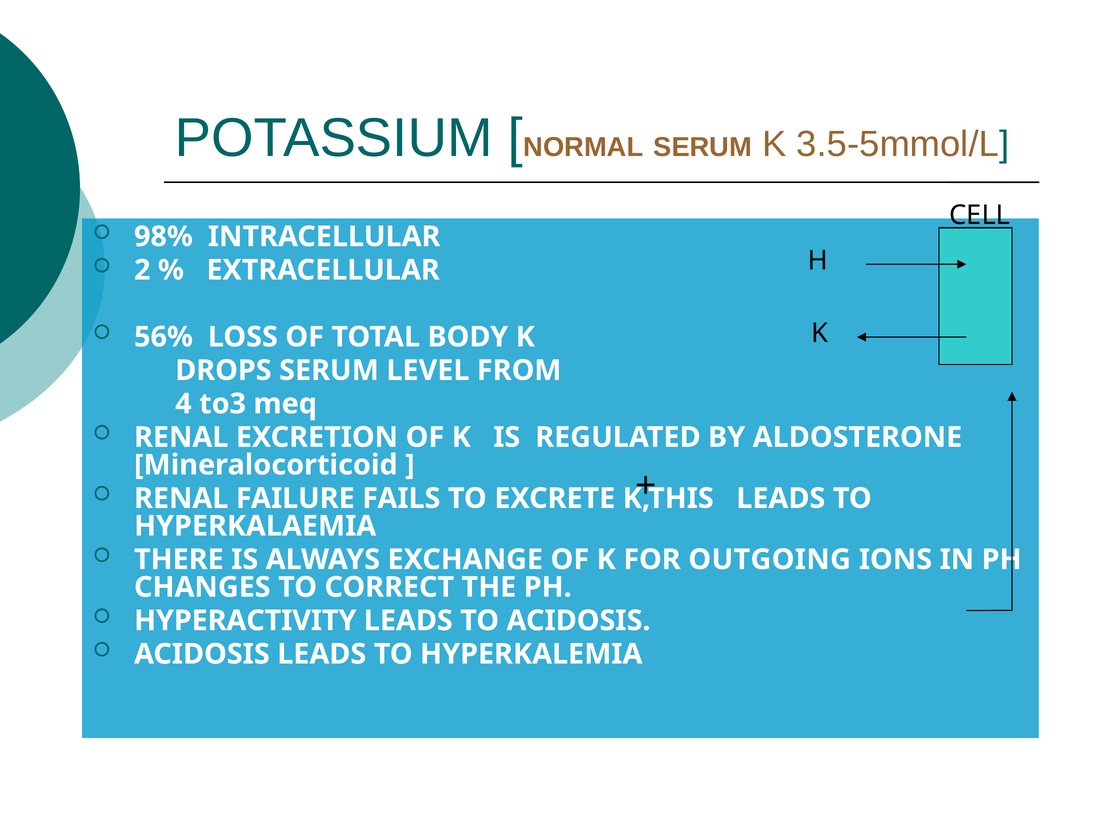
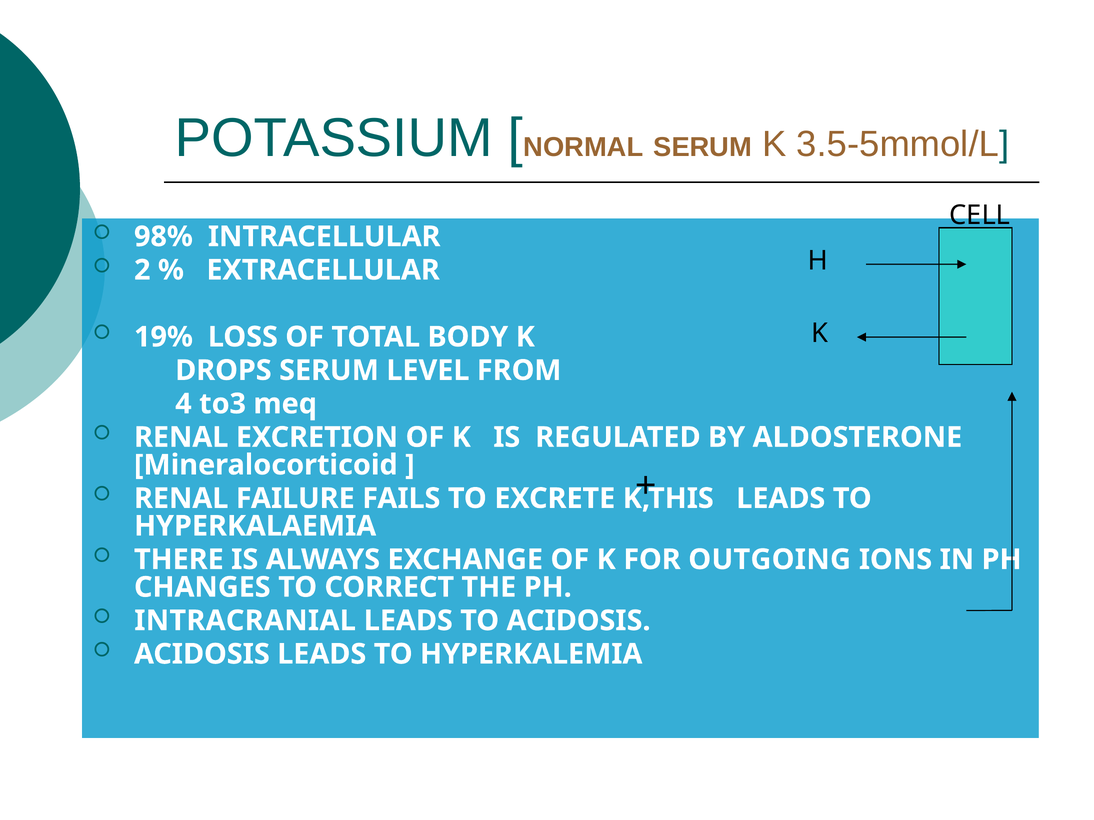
56%: 56% -> 19% (163, 337)
HYPERACTIVITY: HYPERACTIVITY -> INTRACRANIAL (245, 621)
